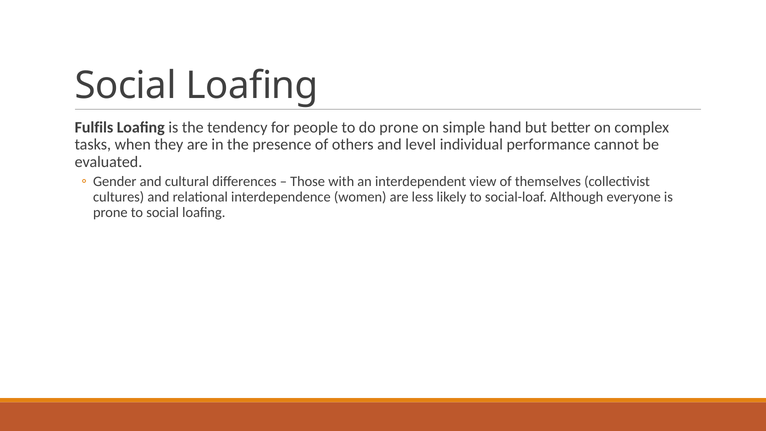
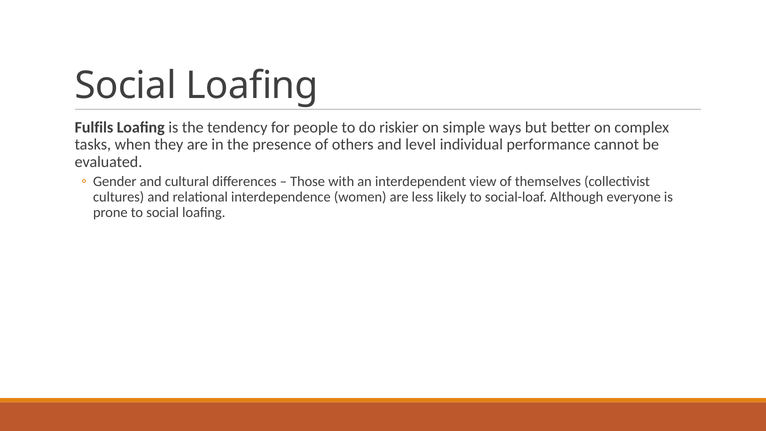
do prone: prone -> riskier (399, 127)
hand: hand -> ways (505, 127)
